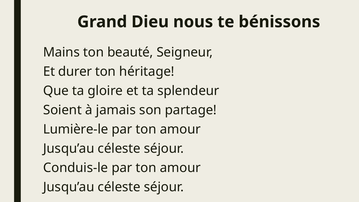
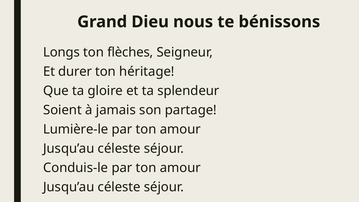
Mains: Mains -> Longs (61, 52)
beauté: beauté -> flèches (130, 52)
